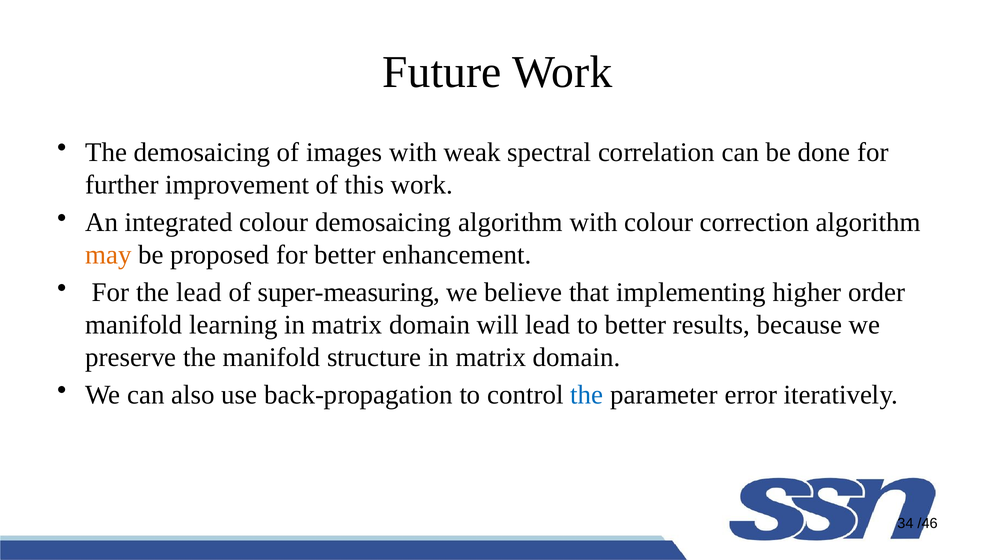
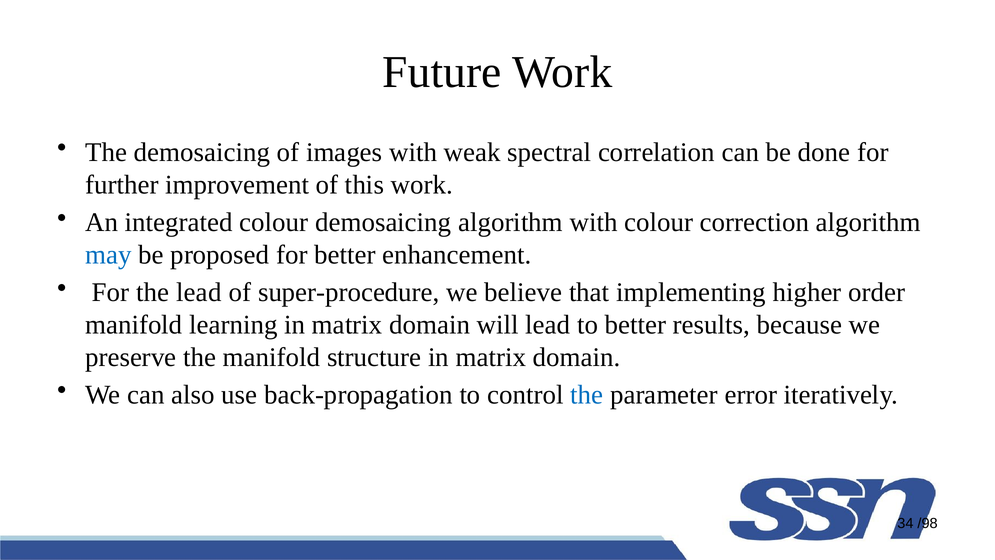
may colour: orange -> blue (108, 255)
super-measuring: super-measuring -> super-procedure (349, 292)
/46: /46 -> /98 (928, 523)
